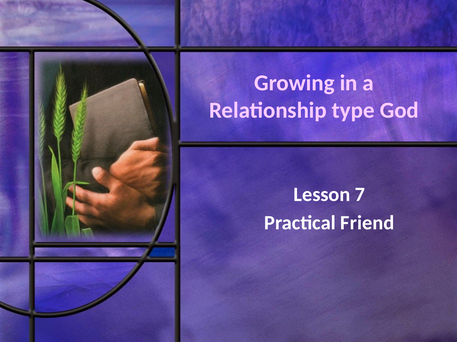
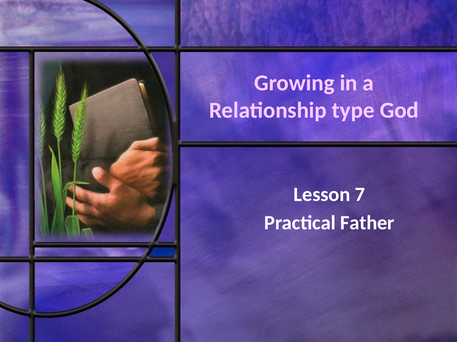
Friend: Friend -> Father (367, 223)
